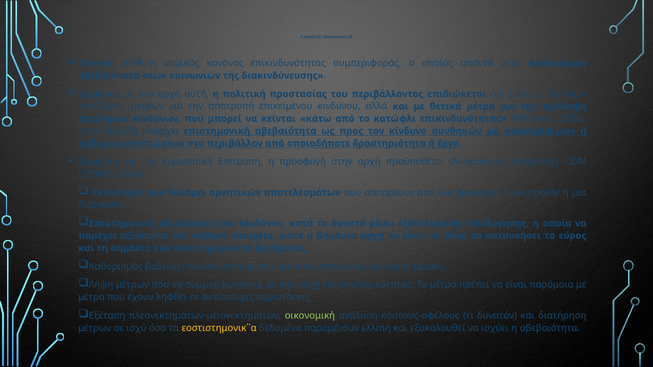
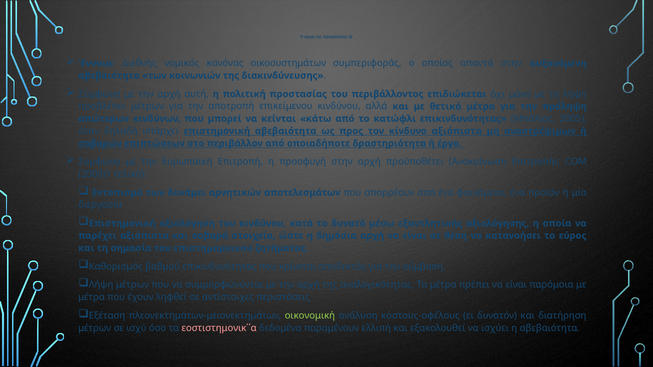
κανόνας επικινδυνότητας: επικινδυνότητας -> οικοσυστημάτων (288, 63)
κίνδυνο συνθηκών: συνθηκών -> αξιόπιστα (457, 131)
εοστιστημονικ΄΄α colour: yellow -> pink (219, 328)
